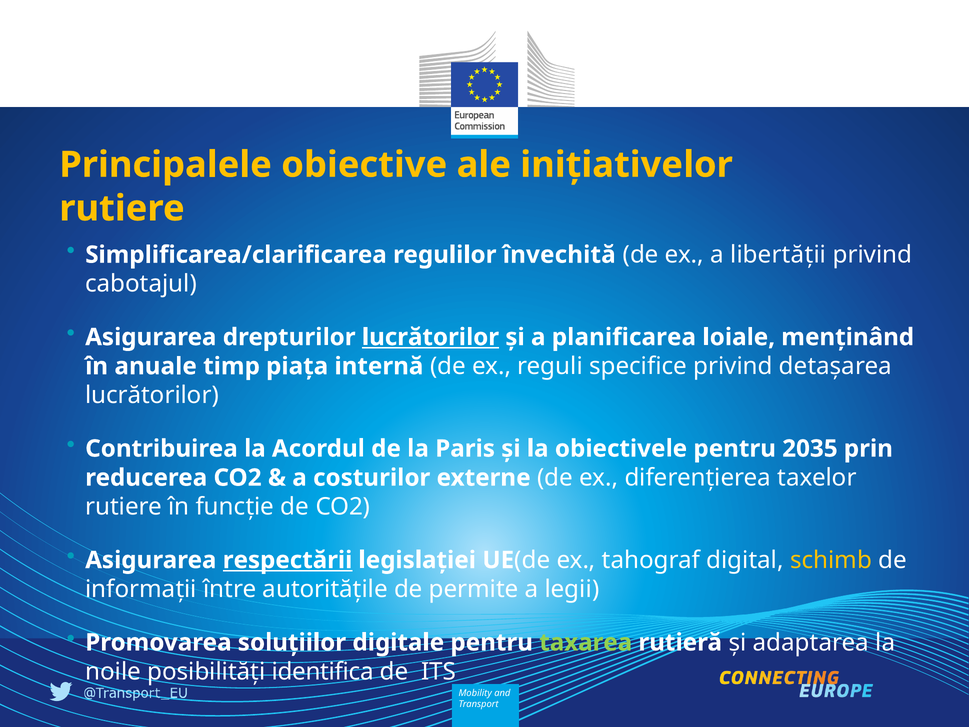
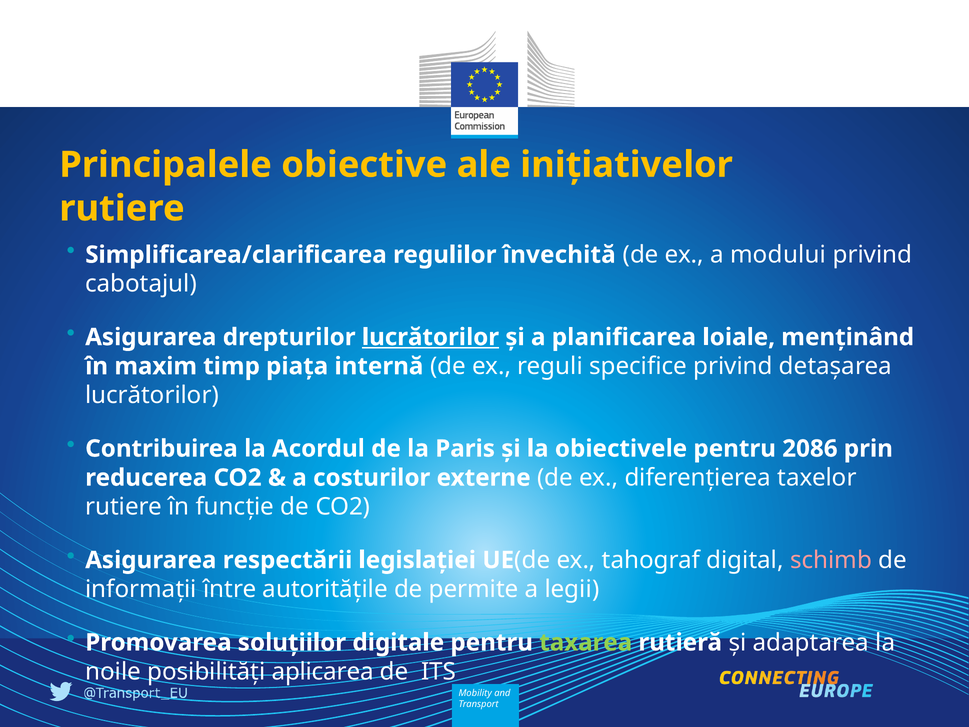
libertății: libertății -> modului (778, 255)
anuale: anuale -> maxim (156, 366)
2035: 2035 -> 2086 (810, 449)
respectării underline: present -> none (288, 560)
schimb colour: yellow -> pink (831, 560)
identifica: identifica -> aplicarea (323, 671)
